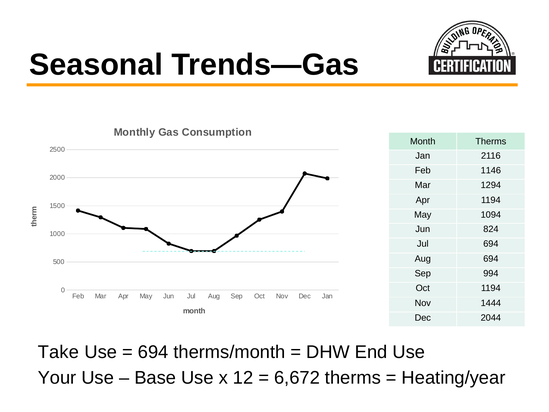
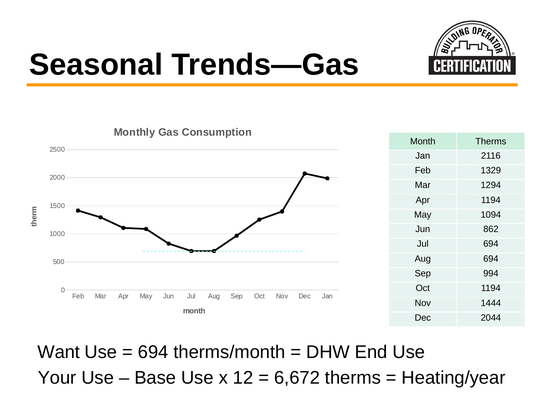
1146: 1146 -> 1329 (491, 170)
824: 824 -> 862 (491, 229)
Take: Take -> Want (59, 352)
